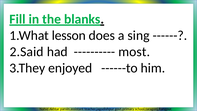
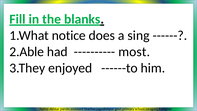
lesson: lesson -> notice (69, 35)
2.Said: 2.Said -> 2.Able (27, 52)
